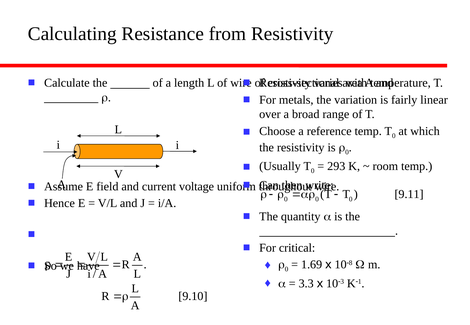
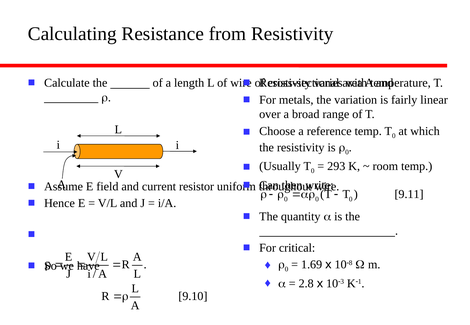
voltage: voltage -> resistor (197, 187)
3.3: 3.3 -> 2.8 (306, 284)
